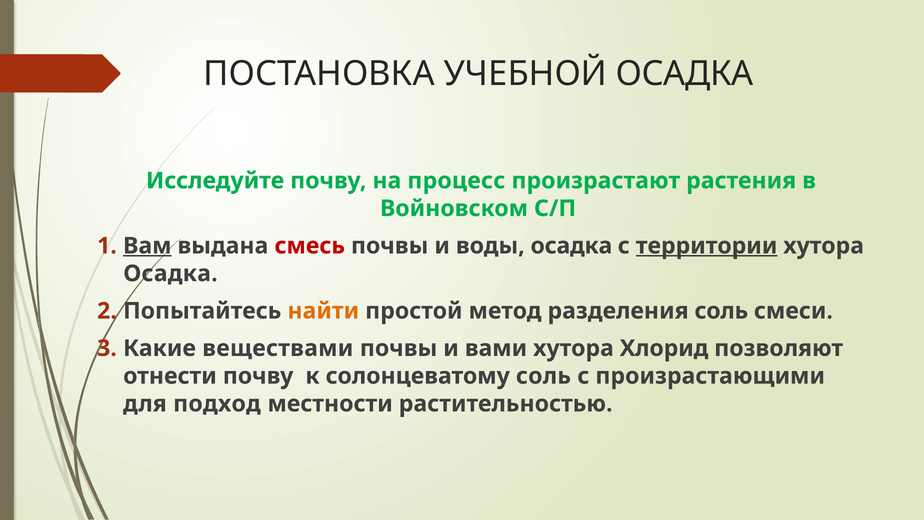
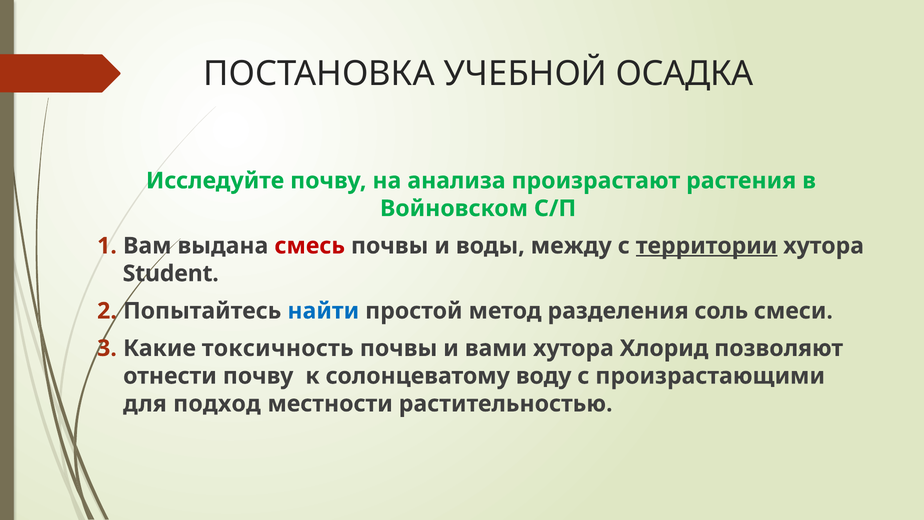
процесс: процесс -> анализа (456, 181)
Вам underline: present -> none (147, 246)
воды осадка: осадка -> между (571, 246)
Осадка: Осадка -> Student (171, 273)
найти colour: orange -> blue (323, 311)
веществами: веществами -> токсичность (278, 348)
солонцеватому соль: соль -> воду (544, 376)
